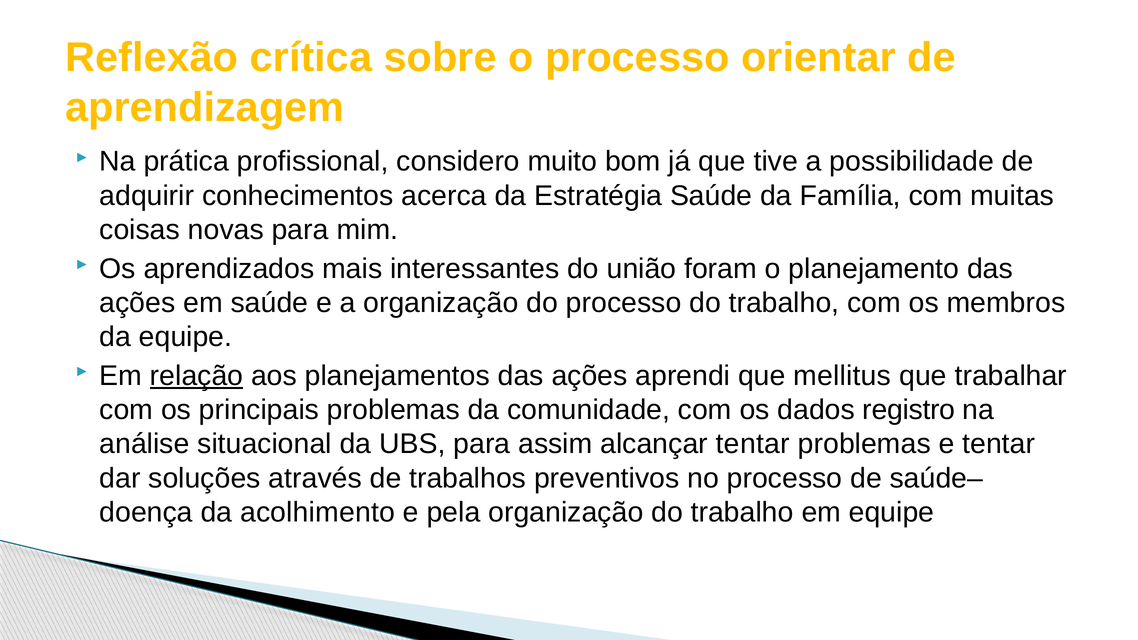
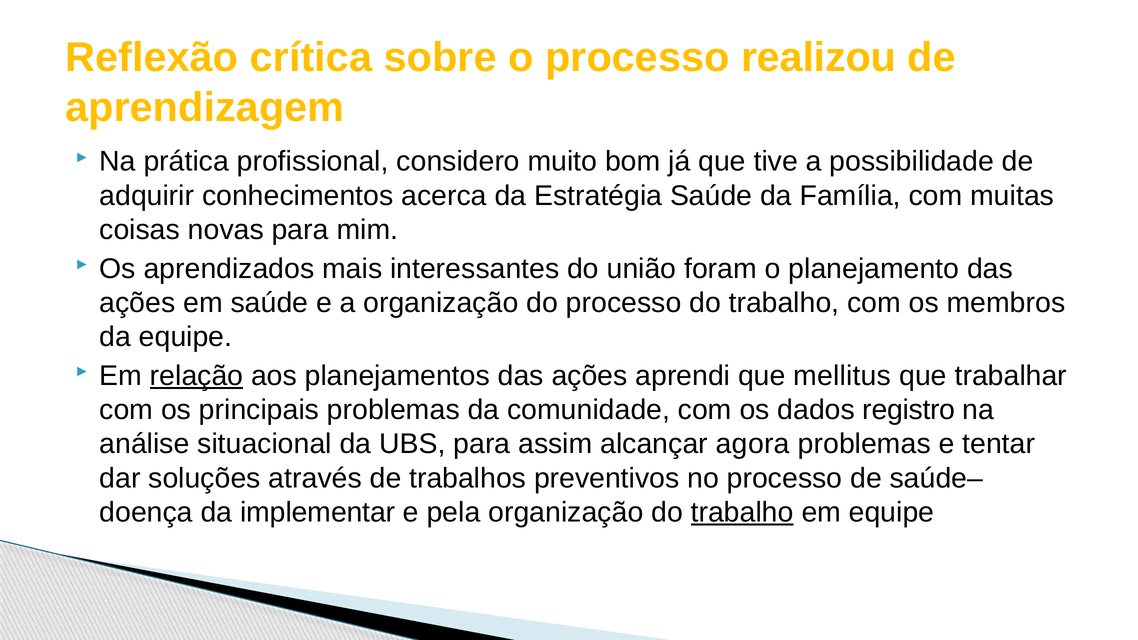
orientar: orientar -> realizou (819, 58)
alcançar tentar: tentar -> agora (753, 444)
acolhimento: acolhimento -> implementar (318, 512)
trabalho underline: none -> present (742, 512)
